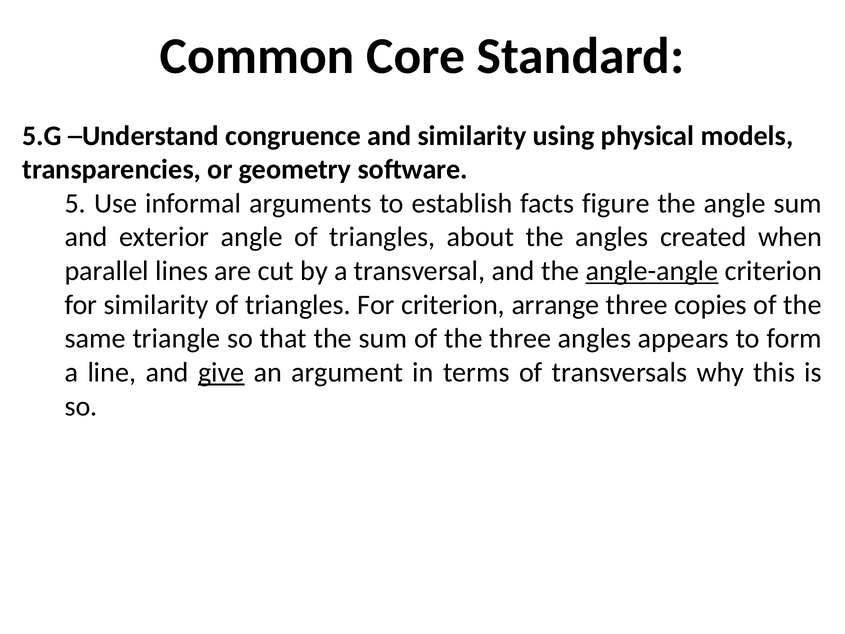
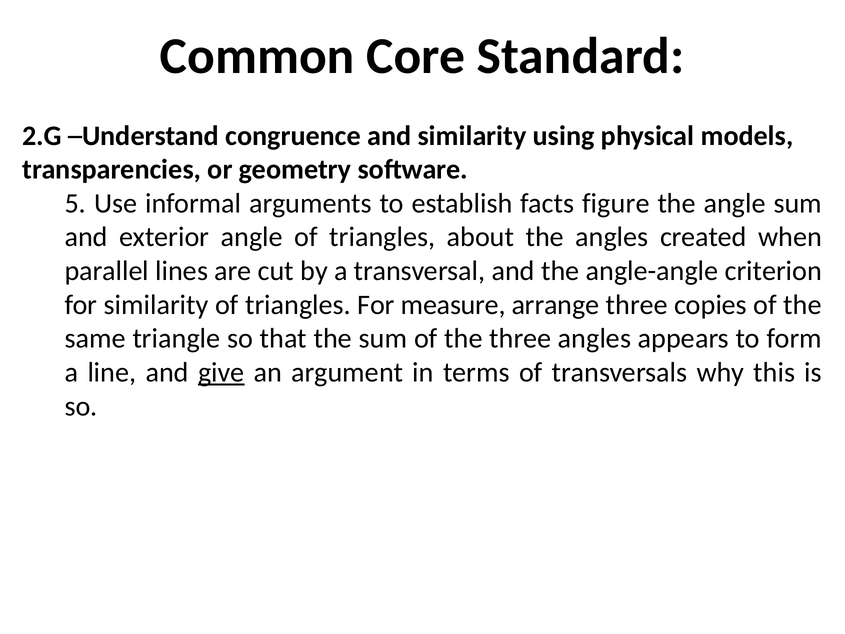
5.G: 5.G -> 2.G (42, 136)
angle-angle underline: present -> none (652, 271)
For criterion: criterion -> measure (453, 305)
